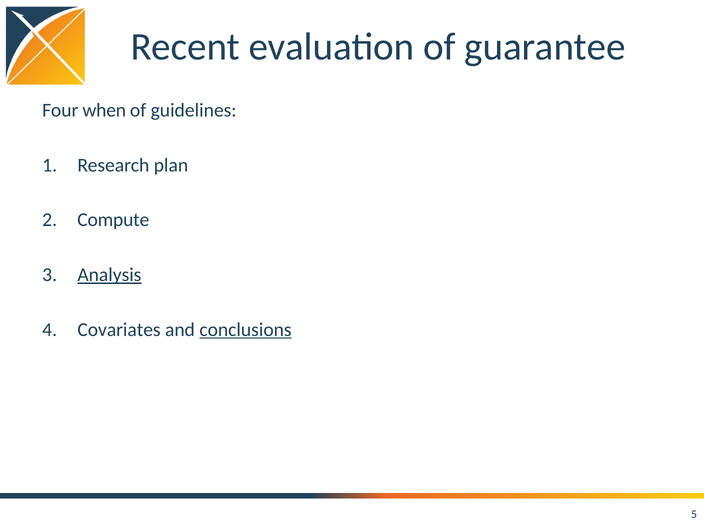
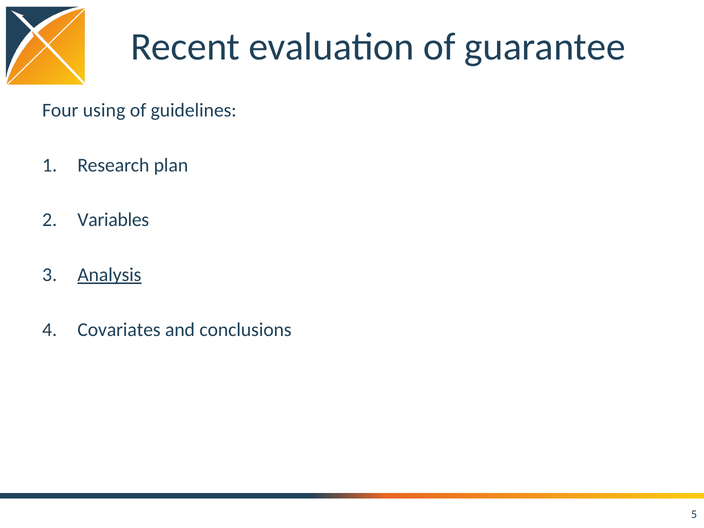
when: when -> using (104, 111)
Compute: Compute -> Variables (113, 220)
conclusions underline: present -> none (246, 330)
